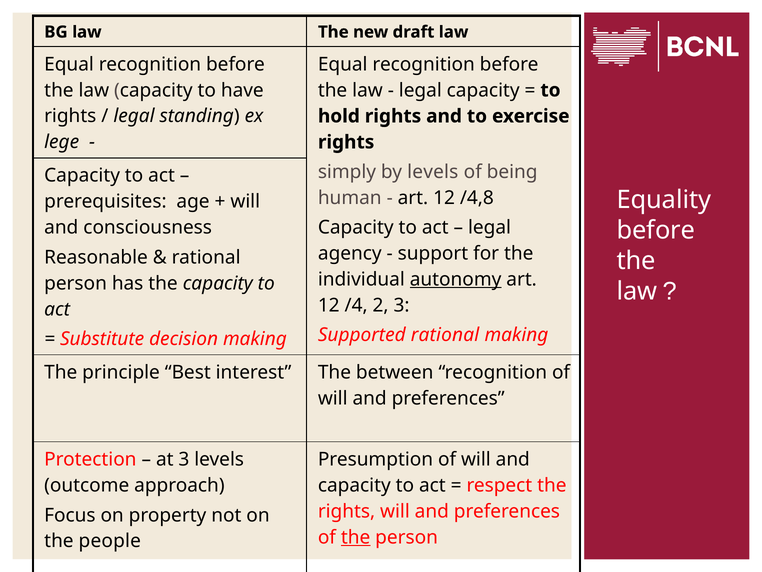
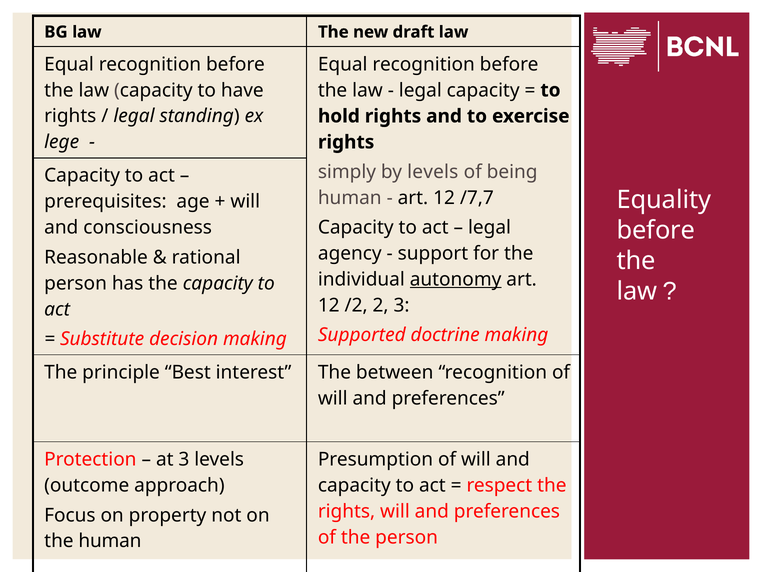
/4,8: /4,8 -> /7,7 (477, 198)
/4: /4 -> /2 (356, 305)
Supported rational: rational -> doctrine (445, 335)
the underline: present -> none (356, 537)
the people: people -> human (110, 541)
